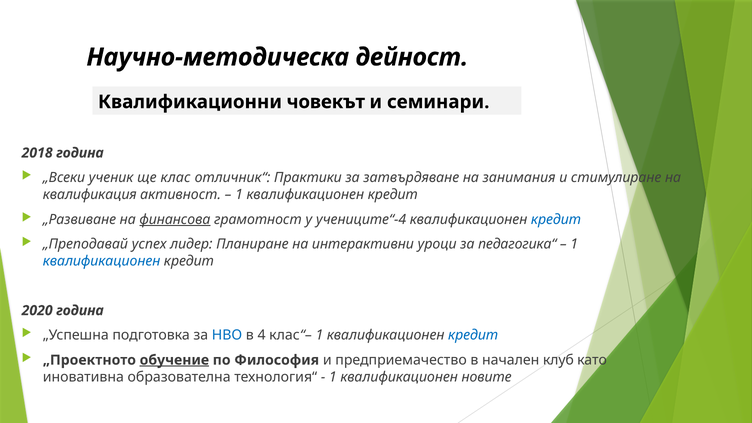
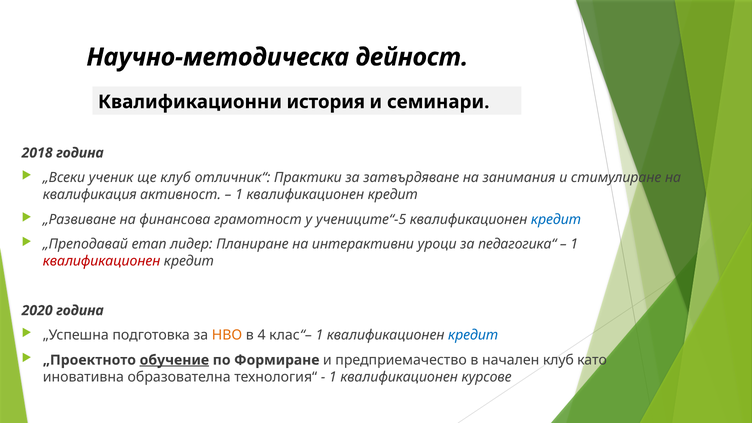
човекът: човекът -> история (326, 102)
ще клас: клас -> клуб (176, 178)
финансова underline: present -> none (175, 219)
учениците“-4: учениците“-4 -> учениците“-5 (361, 219)
успех: успех -> етап (149, 244)
квалификационен colour: blue -> red (102, 261)
НВО colour: blue -> orange (227, 335)
Философия: Философия -> Формиране (277, 360)
новите: новите -> курсове (487, 377)
